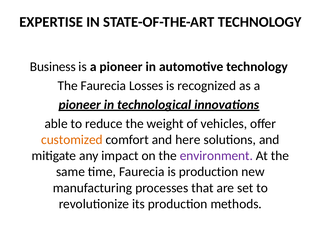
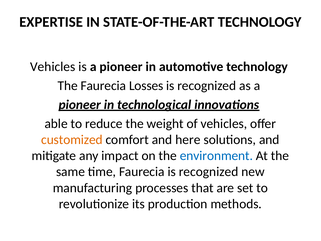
Business: Business -> Vehicles (53, 67)
environment colour: purple -> blue (216, 156)
Faurecia is production: production -> recognized (209, 172)
